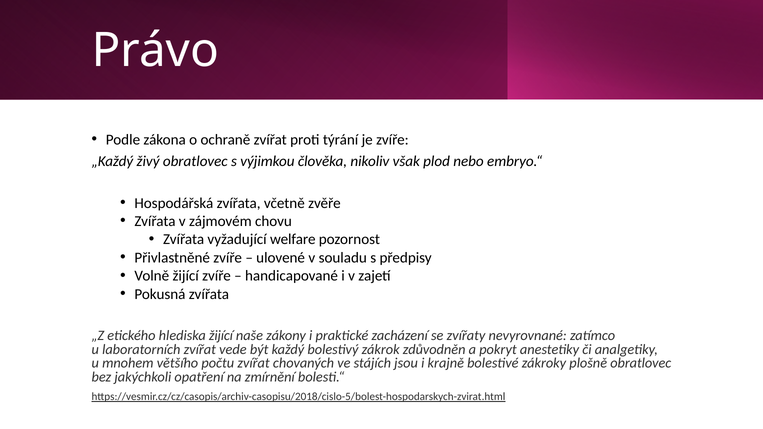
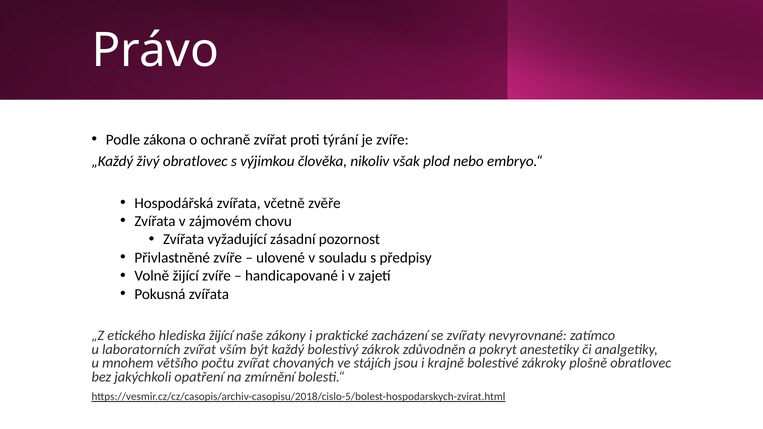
welfare: welfare -> zásadní (293, 240)
vede: vede -> vším (233, 349)
